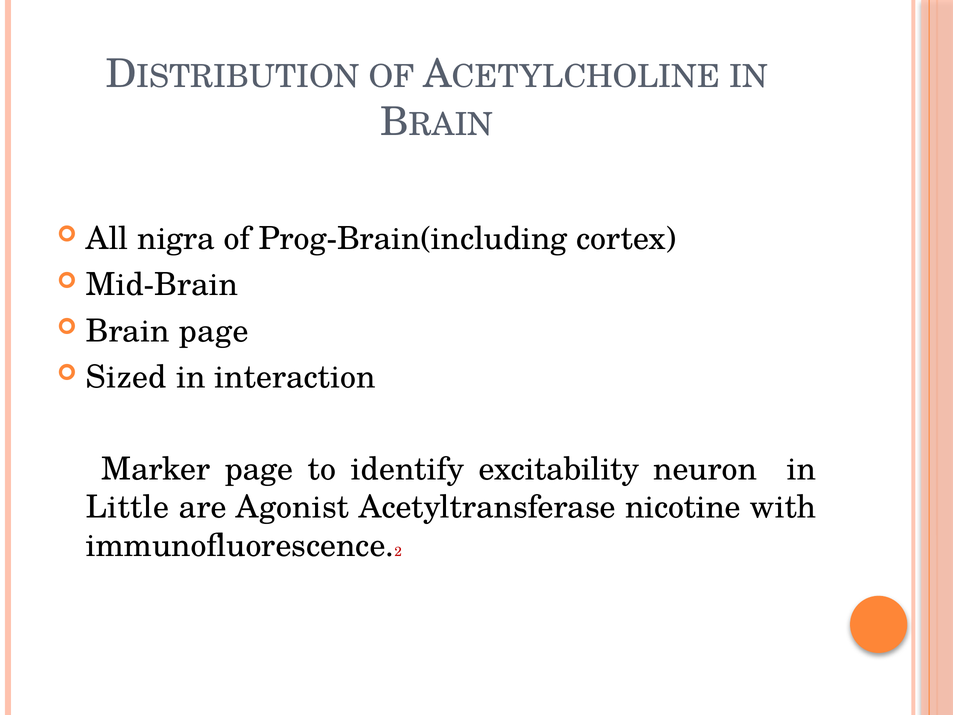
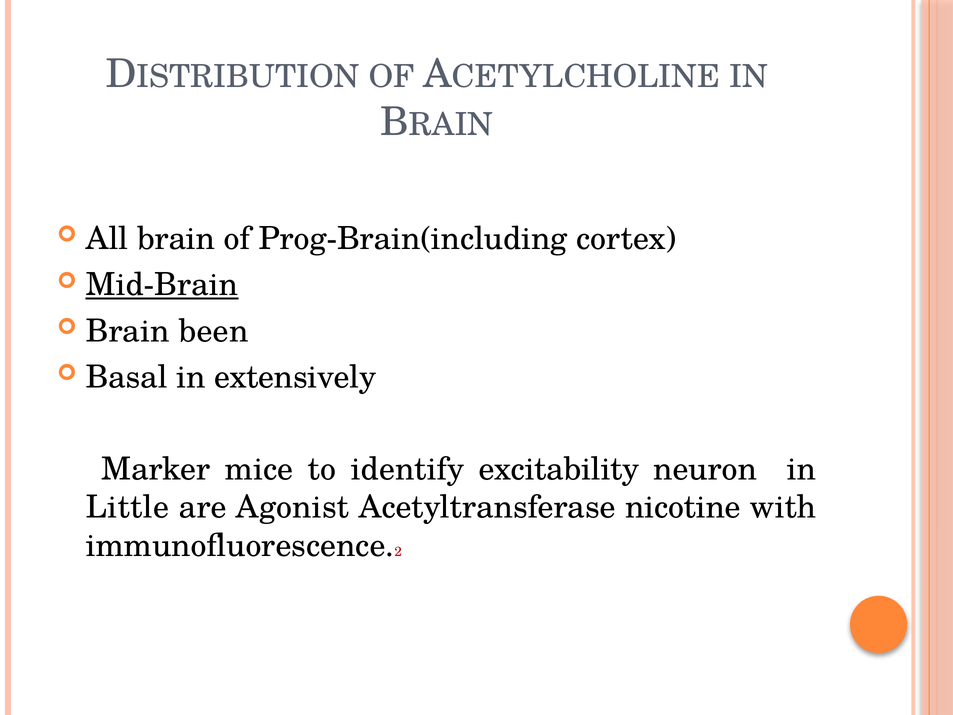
All nigra: nigra -> brain (176, 239)
Mid-Brain underline: none -> present (162, 285)
Brain page: page -> been (214, 331)
Sized: Sized -> Basal (127, 377)
interaction: interaction -> extensively (295, 377)
Marker page: page -> mice (259, 469)
